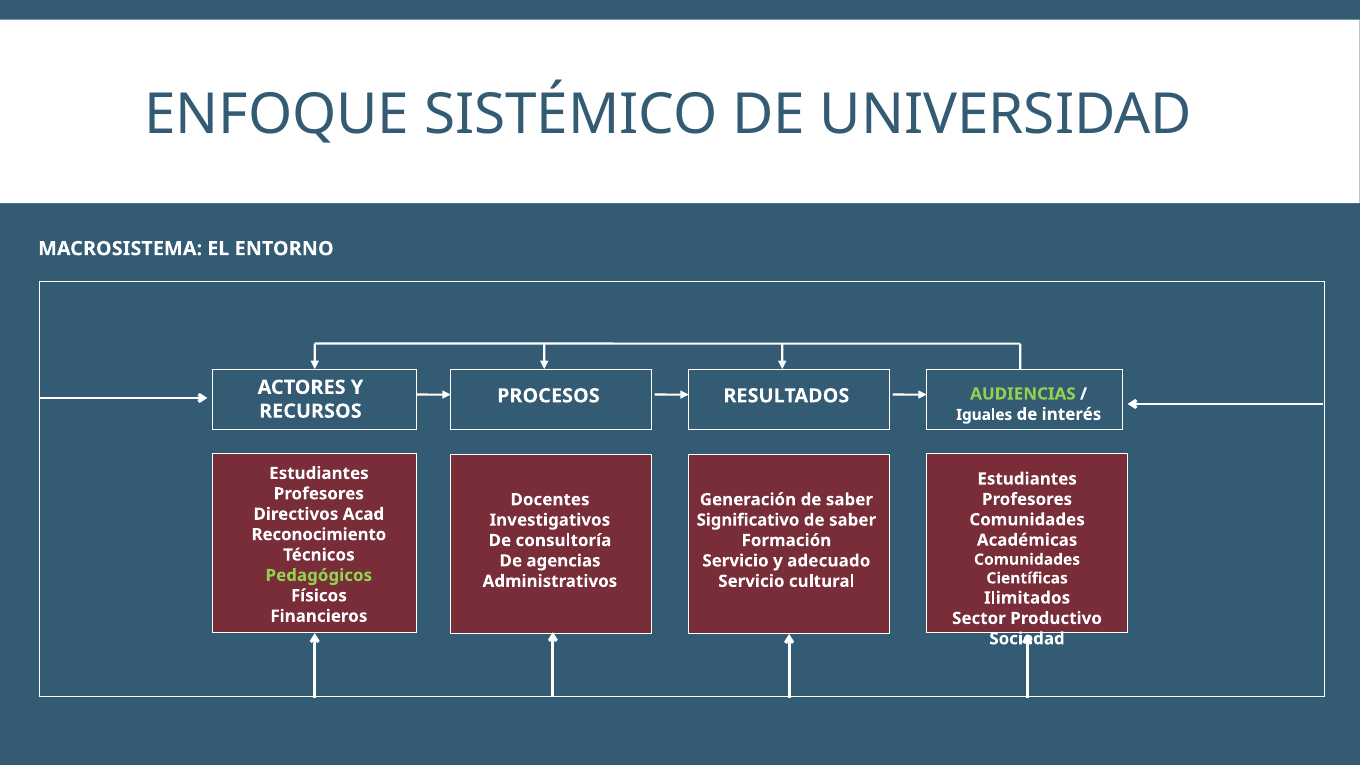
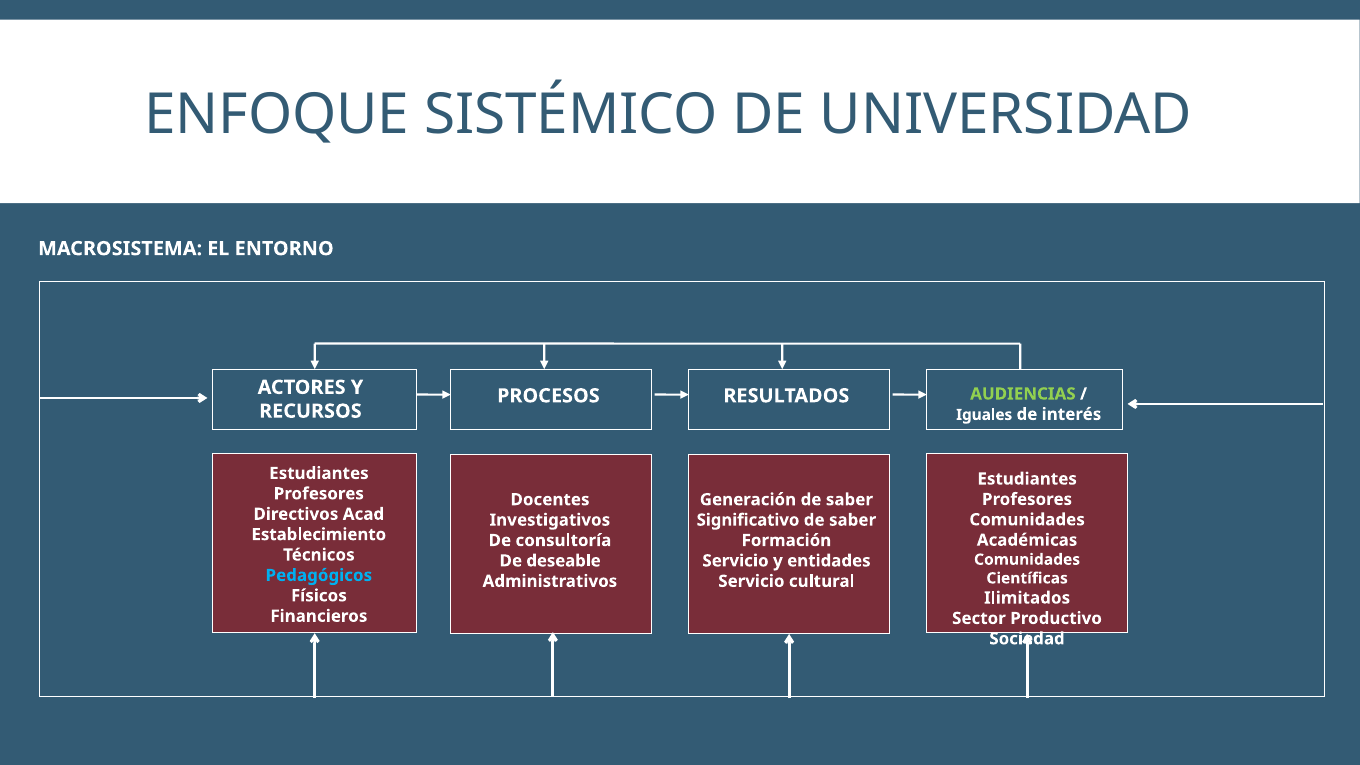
Reconocimiento: Reconocimiento -> Establecimiento (319, 535)
agencias: agencias -> deseable (564, 561)
adecuado: adecuado -> entidades (829, 561)
Pedagógicos colour: light green -> light blue (319, 575)
